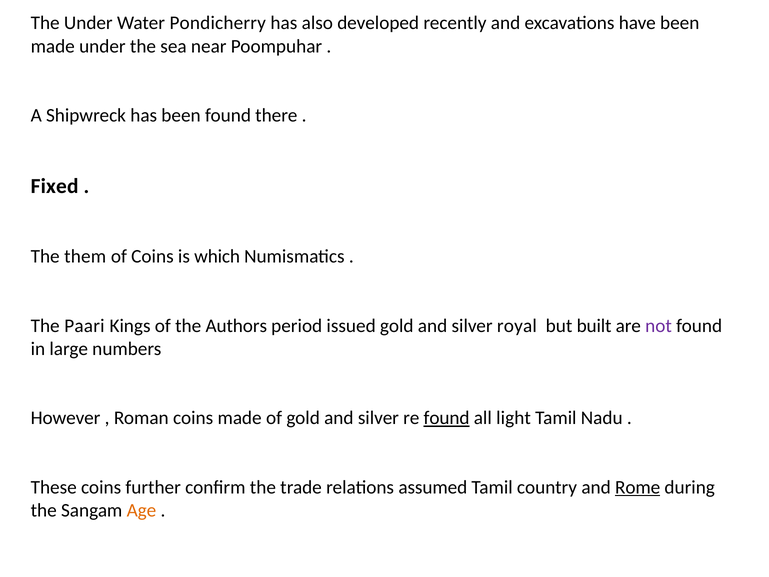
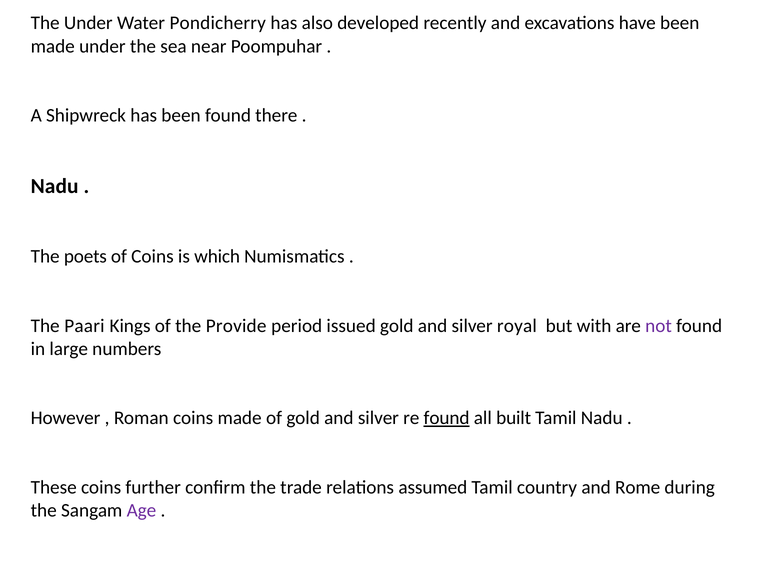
Fixed: Fixed -> Nadu (55, 186)
them: them -> poets (85, 256)
Authors: Authors -> Provide (236, 326)
built: built -> with (594, 326)
light: light -> built (514, 418)
Rome underline: present -> none (638, 487)
Age colour: orange -> purple (141, 510)
